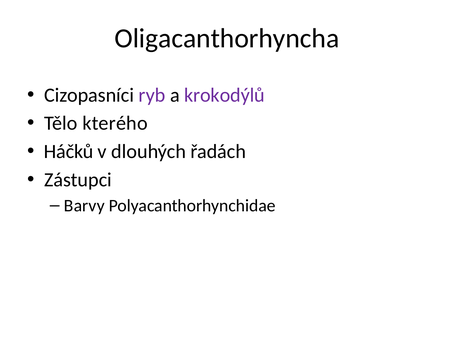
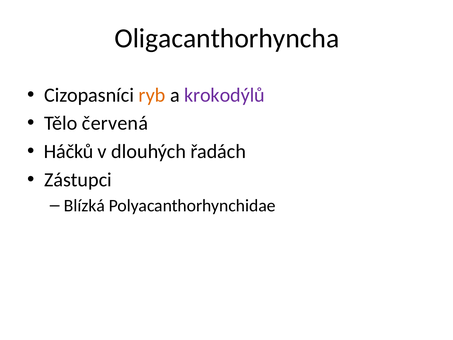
ryb colour: purple -> orange (152, 95)
kterého: kterého -> červená (115, 123)
Barvy: Barvy -> Blízká (84, 206)
